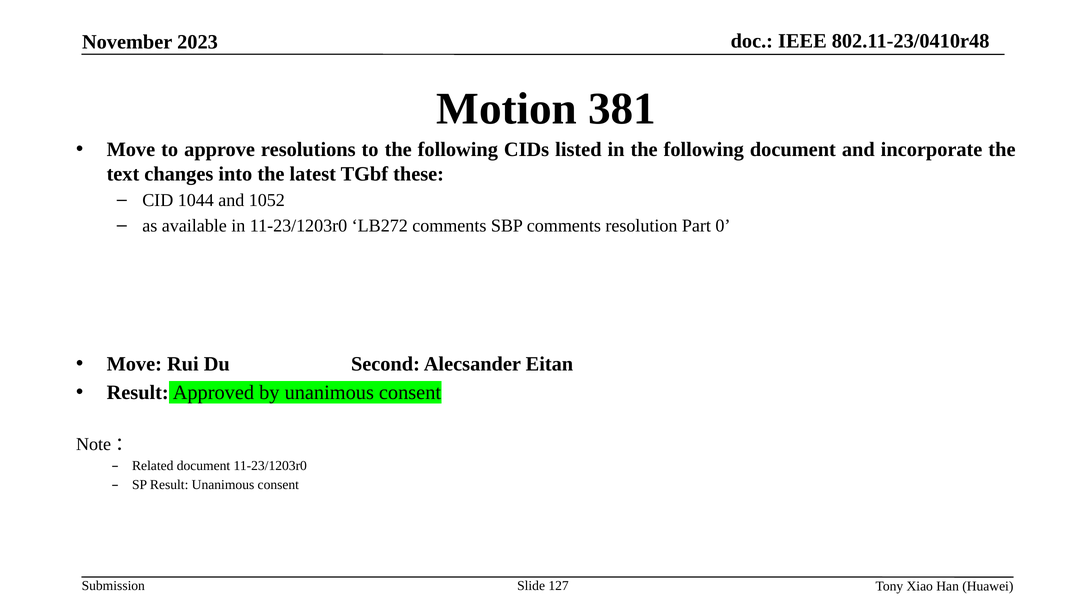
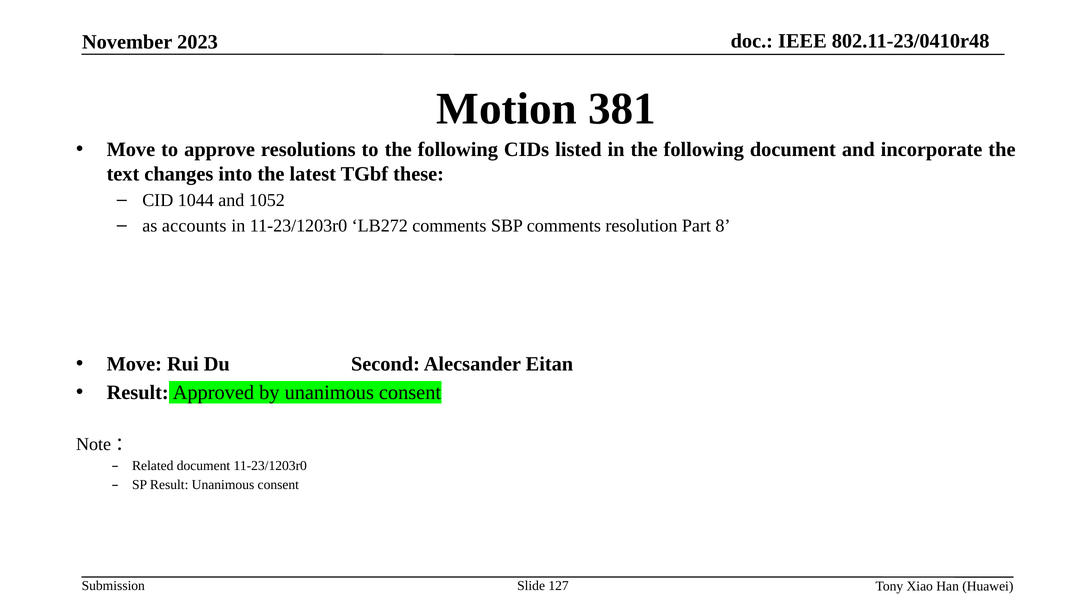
available: available -> accounts (194, 226)
0: 0 -> 8 (723, 226)
